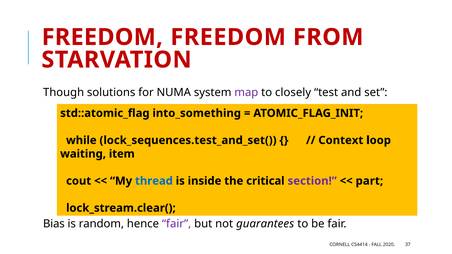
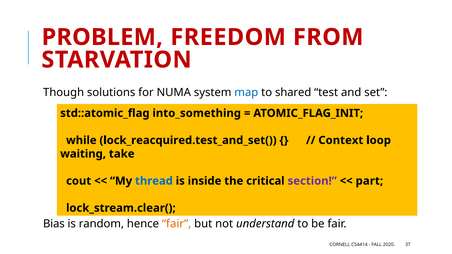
FREEDOM: FREEDOM -> PROBLEM (102, 37)
map colour: purple -> blue (246, 92)
closely: closely -> shared (293, 92)
lock_sequences.test_and_set(: lock_sequences.test_and_set( -> lock_reacquired.test_and_set( (188, 140)
item: item -> take (122, 154)
fair colour: purple -> orange (177, 224)
guarantees: guarantees -> understand (265, 224)
